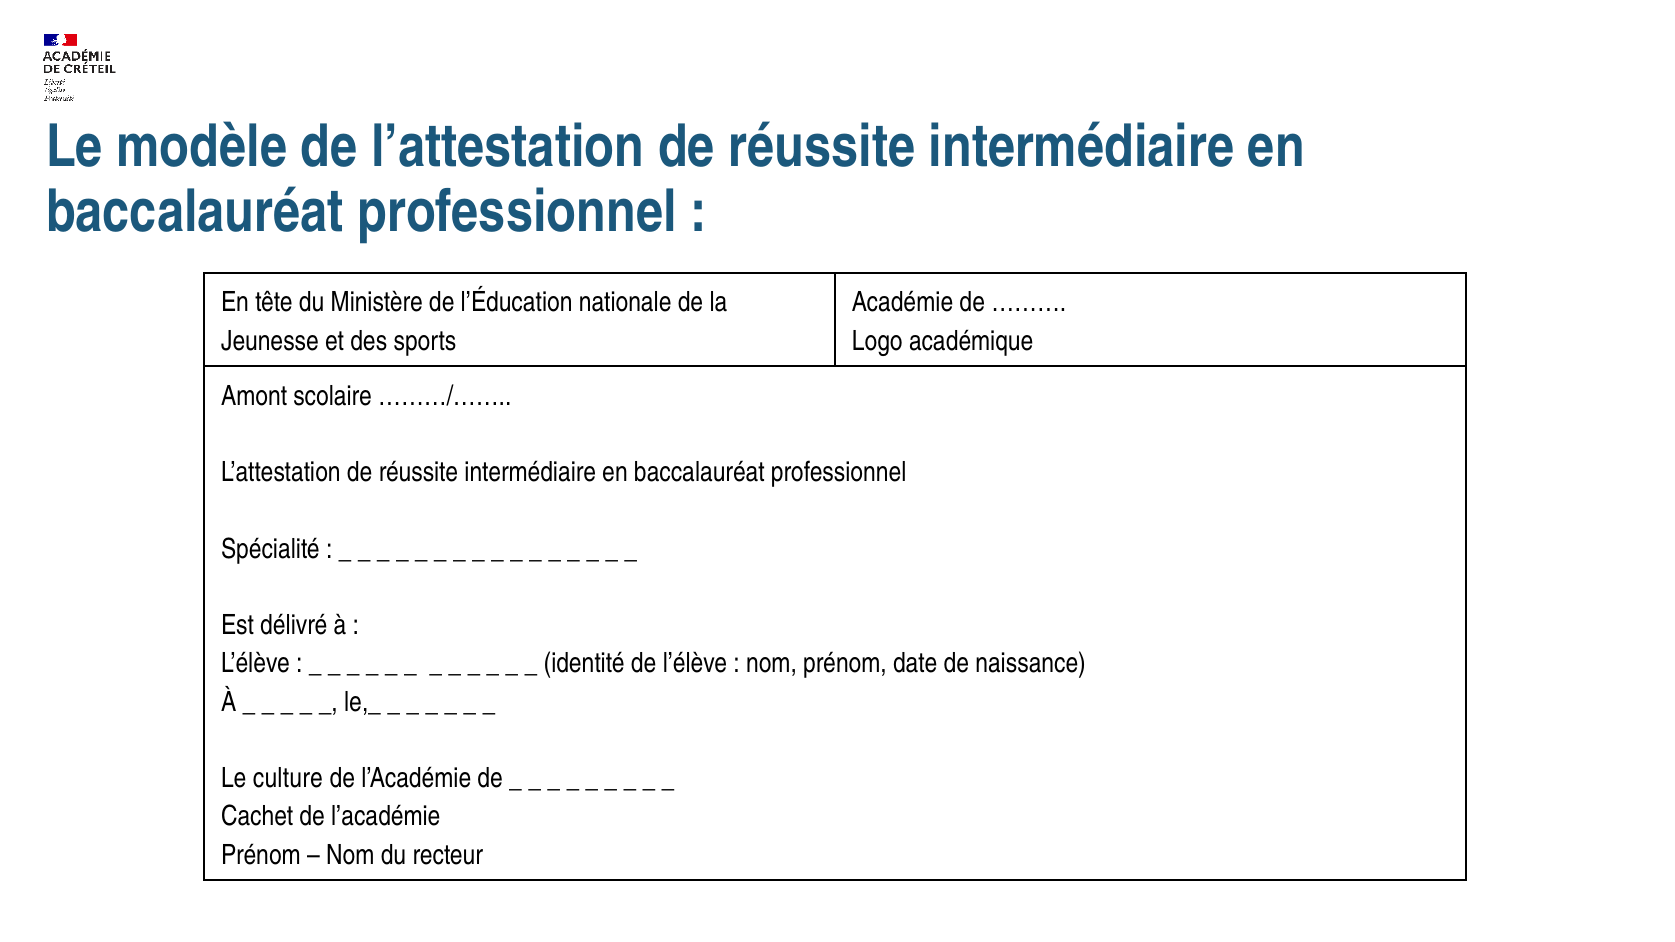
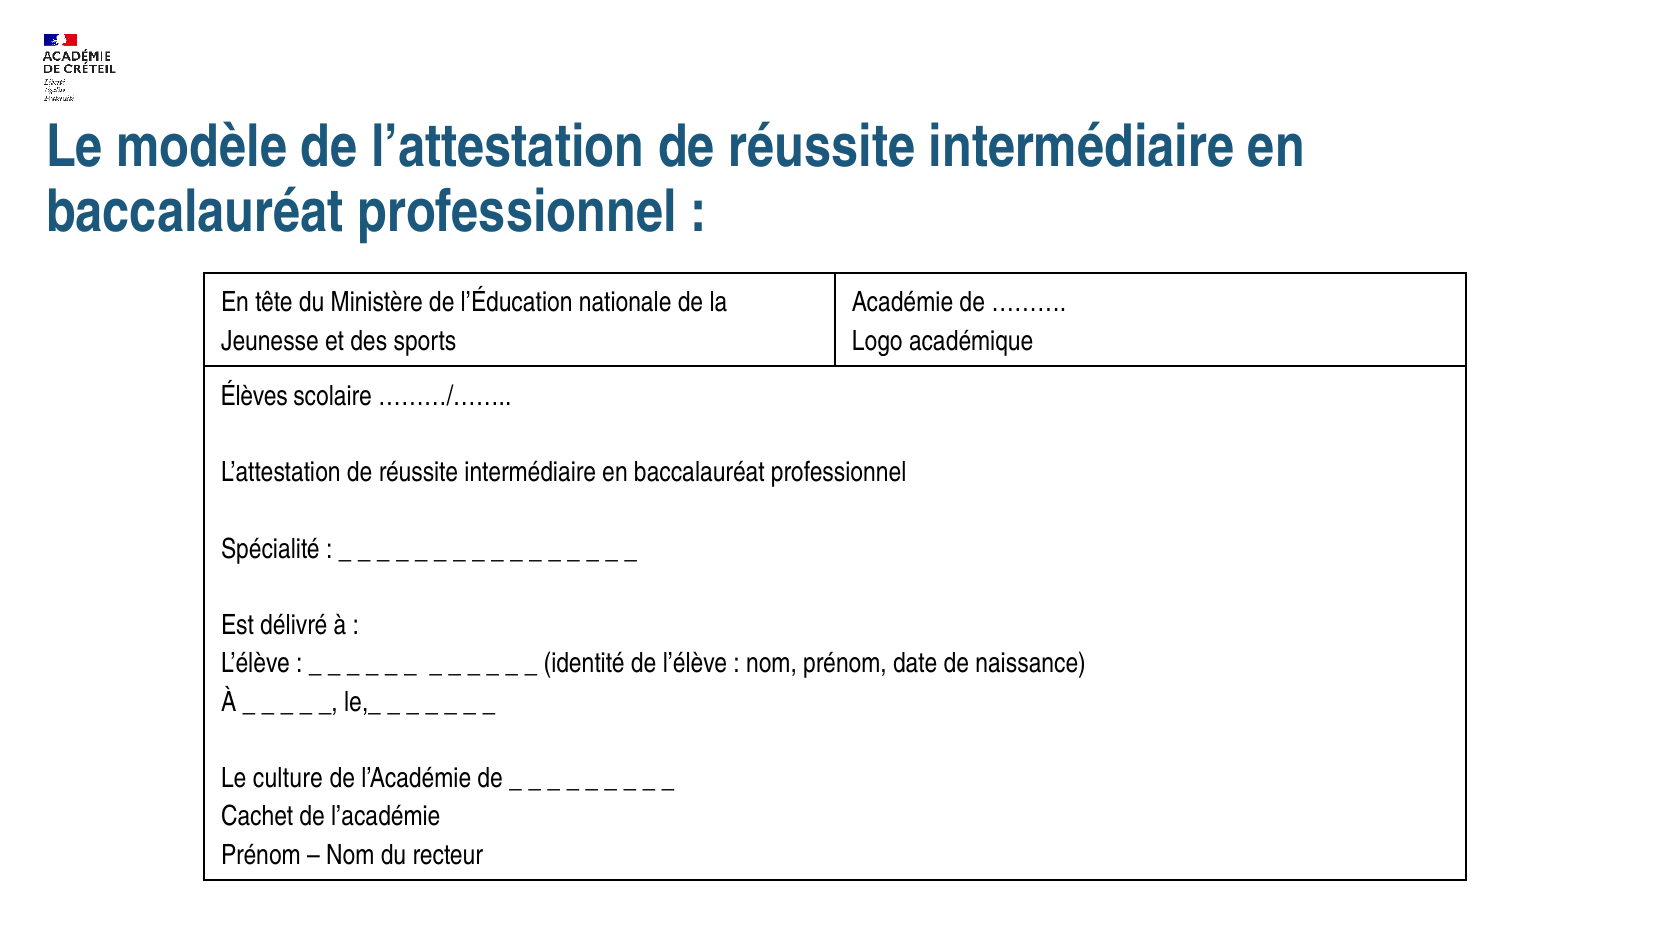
Amont: Amont -> Élèves (254, 396)
